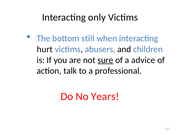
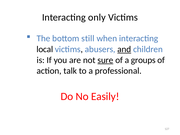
hurt: hurt -> local (45, 49)
and underline: none -> present (124, 49)
advice: advice -> groups (143, 60)
Years: Years -> Easily (105, 96)
